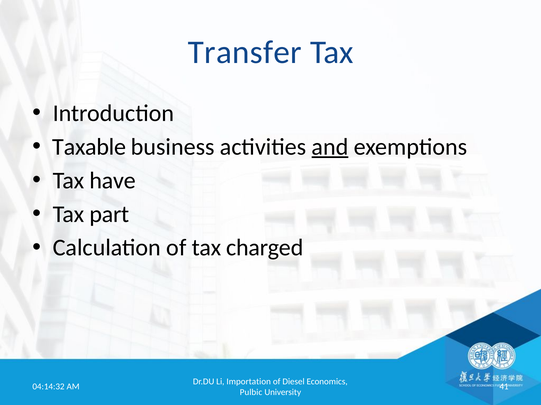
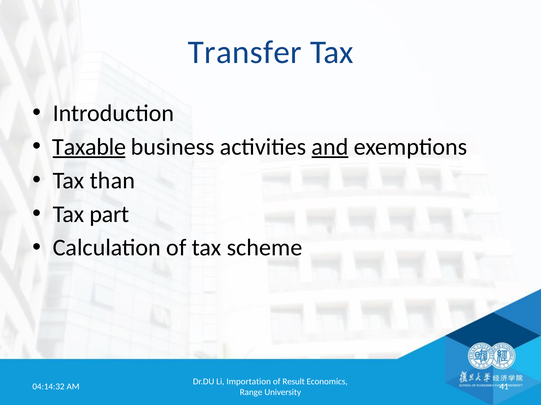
Taxable underline: none -> present (89, 147)
have: have -> than (112, 181)
charged: charged -> scheme (265, 248)
Diesel: Diesel -> Result (294, 382)
Pulbic: Pulbic -> Range (251, 393)
